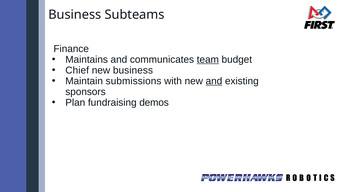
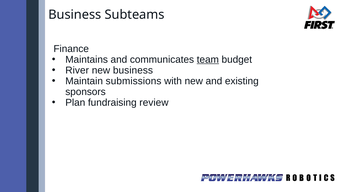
Chief: Chief -> River (77, 70)
and underline: present -> none (214, 81)
demos: demos -> review (154, 102)
